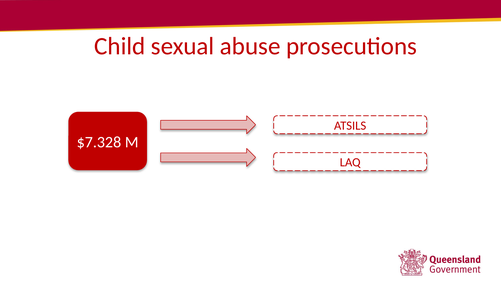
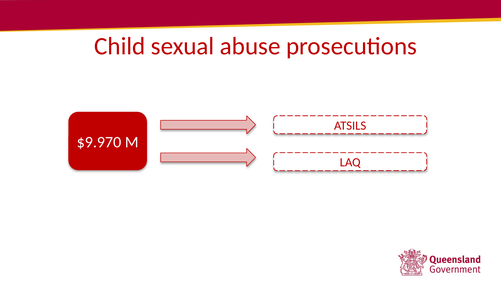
$7.328: $7.328 -> $9.970 (99, 142)
